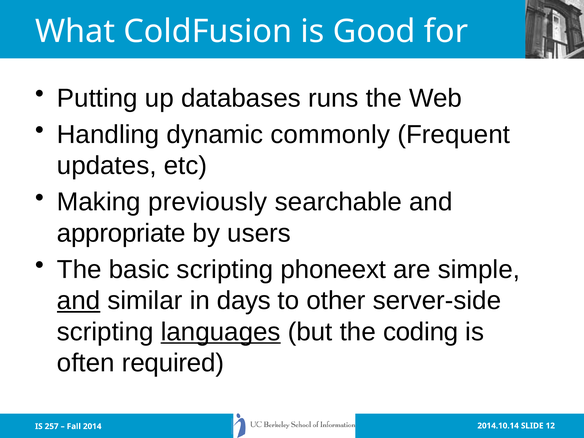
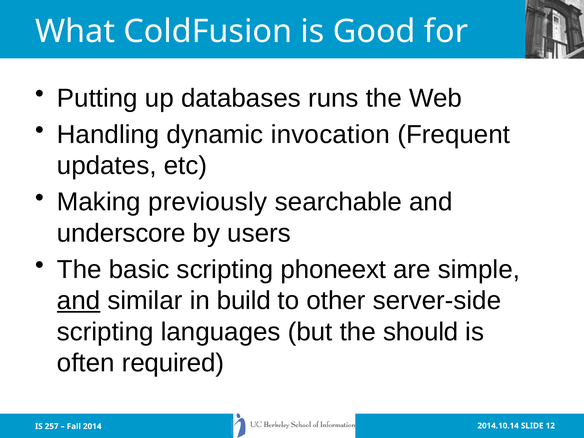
commonly: commonly -> invocation (330, 135)
appropriate: appropriate -> underscore (121, 233)
days: days -> build (244, 301)
languages underline: present -> none (221, 332)
coding: coding -> should (421, 332)
